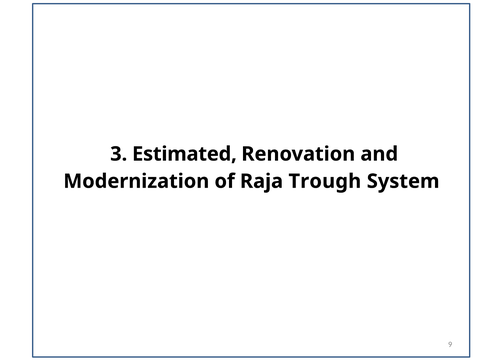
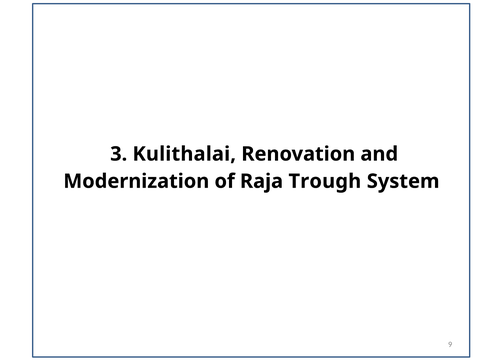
Estimated: Estimated -> Kulithalai (184, 154)
